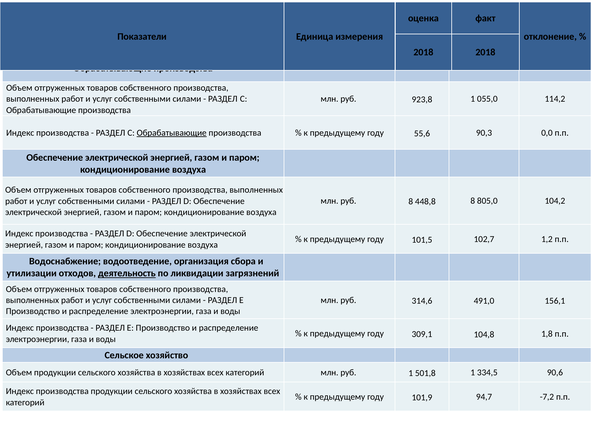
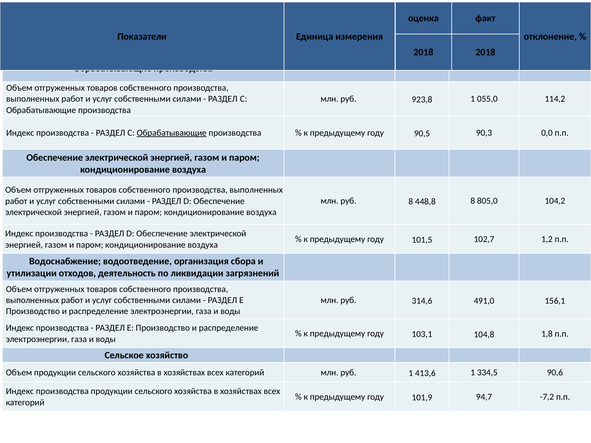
55,6: 55,6 -> 90,5 (422, 133)
деятельность underline: present -> none (127, 274)
309,1: 309,1 -> 103,1 (422, 334)
501,8: 501,8 -> 413,6 (425, 373)
